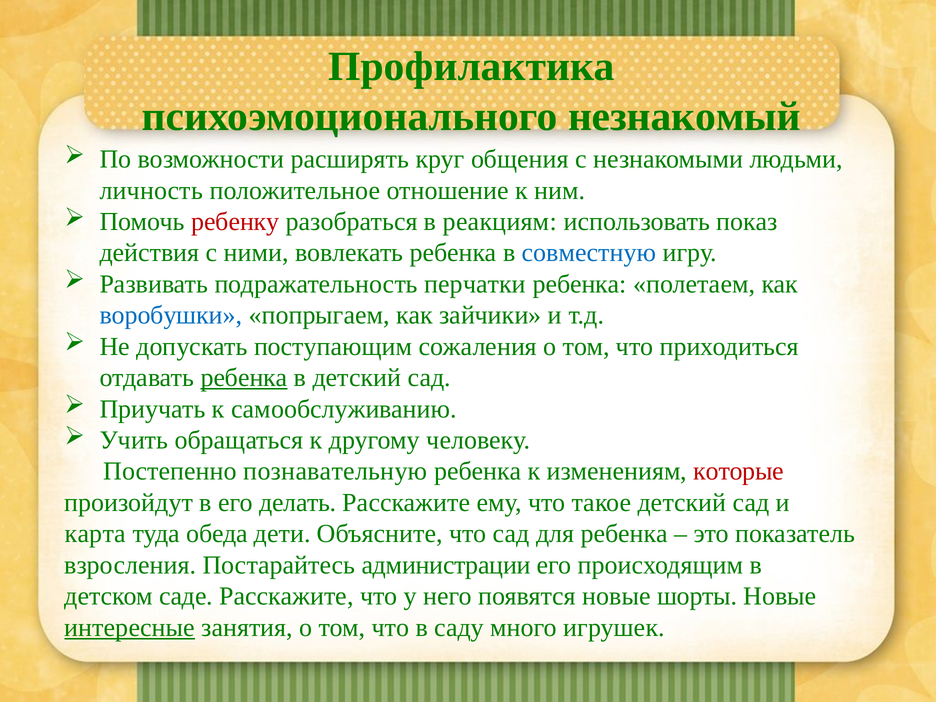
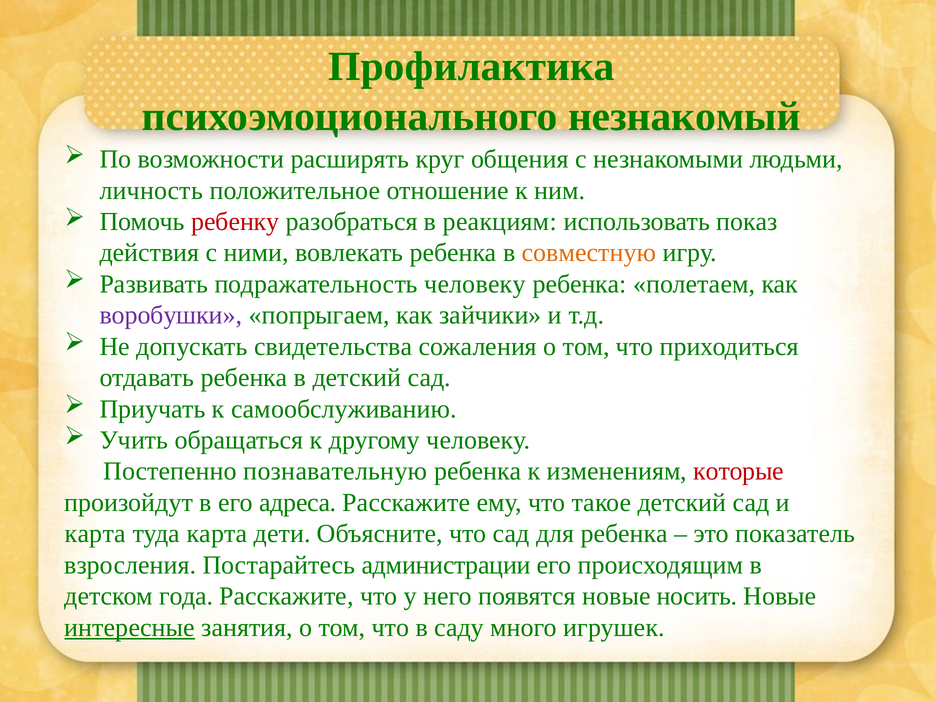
совместную colour: blue -> orange (589, 253)
подражательность перчатки: перчатки -> человеку (475, 284)
воробушки colour: blue -> purple (171, 315)
поступающим: поступающим -> свидетельства (333, 347)
ребенка underline: present -> none (244, 378)
делать: делать -> адреса (298, 503)
туда обеда: обеда -> карта (217, 534)
саде: саде -> года (186, 596)
шорты: шорты -> носить (697, 596)
